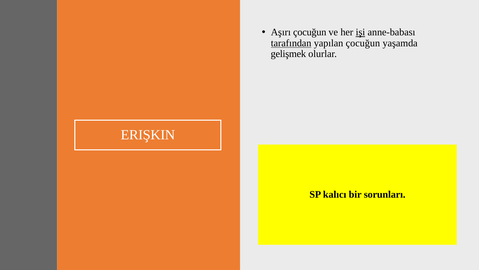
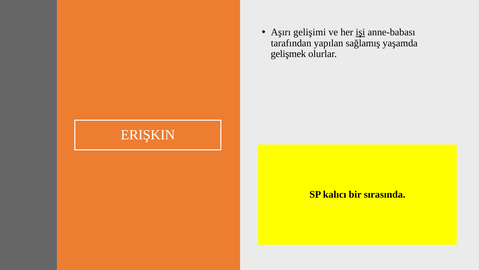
Aşırı çocuğun: çocuğun -> gelişimi (310, 32)
tarafından underline: present -> none (291, 43)
yapılan çocuğun: çocuğun -> sağlamış (363, 43)
sorunları: sorunları -> sırasında (385, 194)
